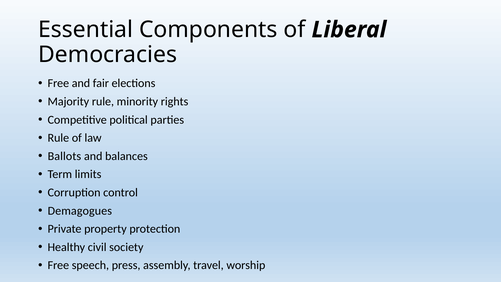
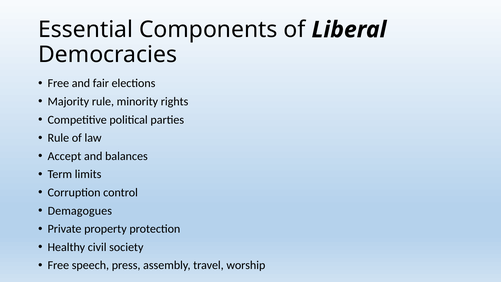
Ballots: Ballots -> Accept (64, 156)
